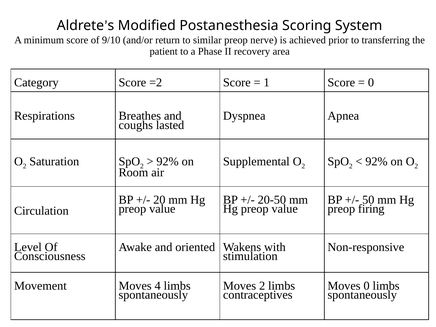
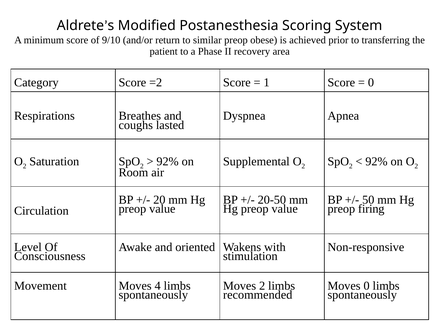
nerve: nerve -> obese (264, 40)
contraceptives: contraceptives -> recommended (258, 295)
